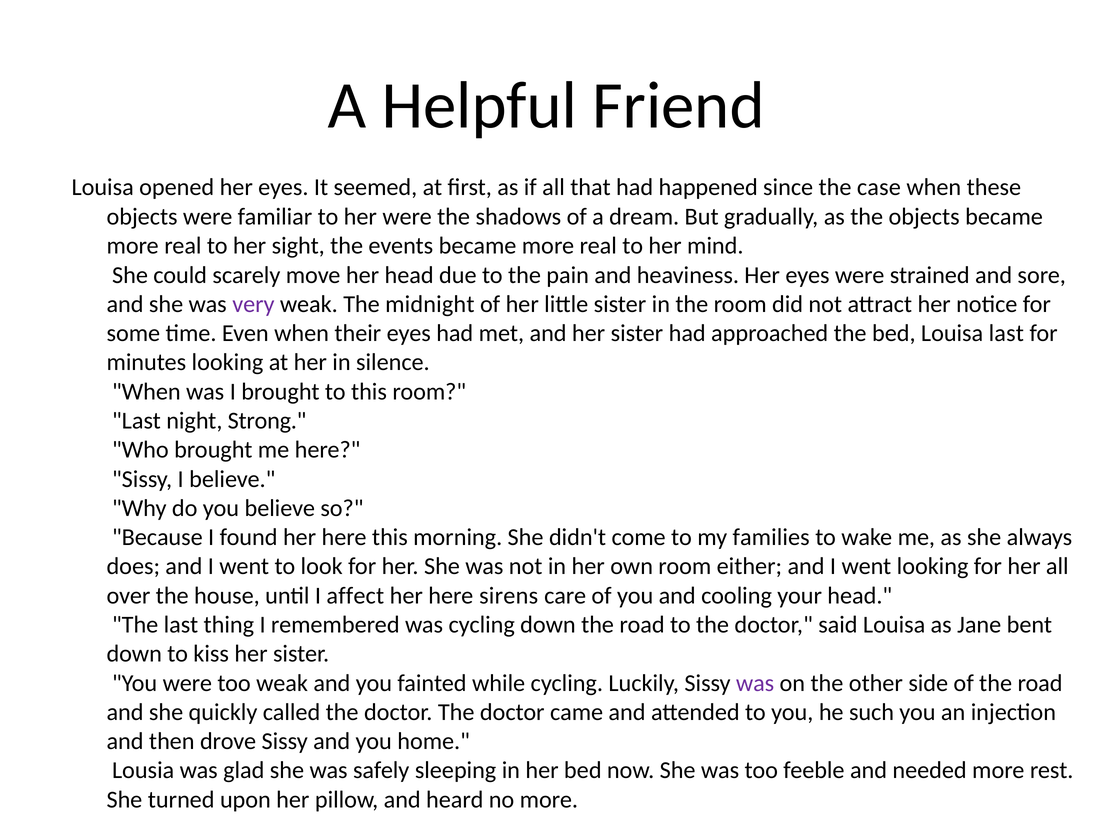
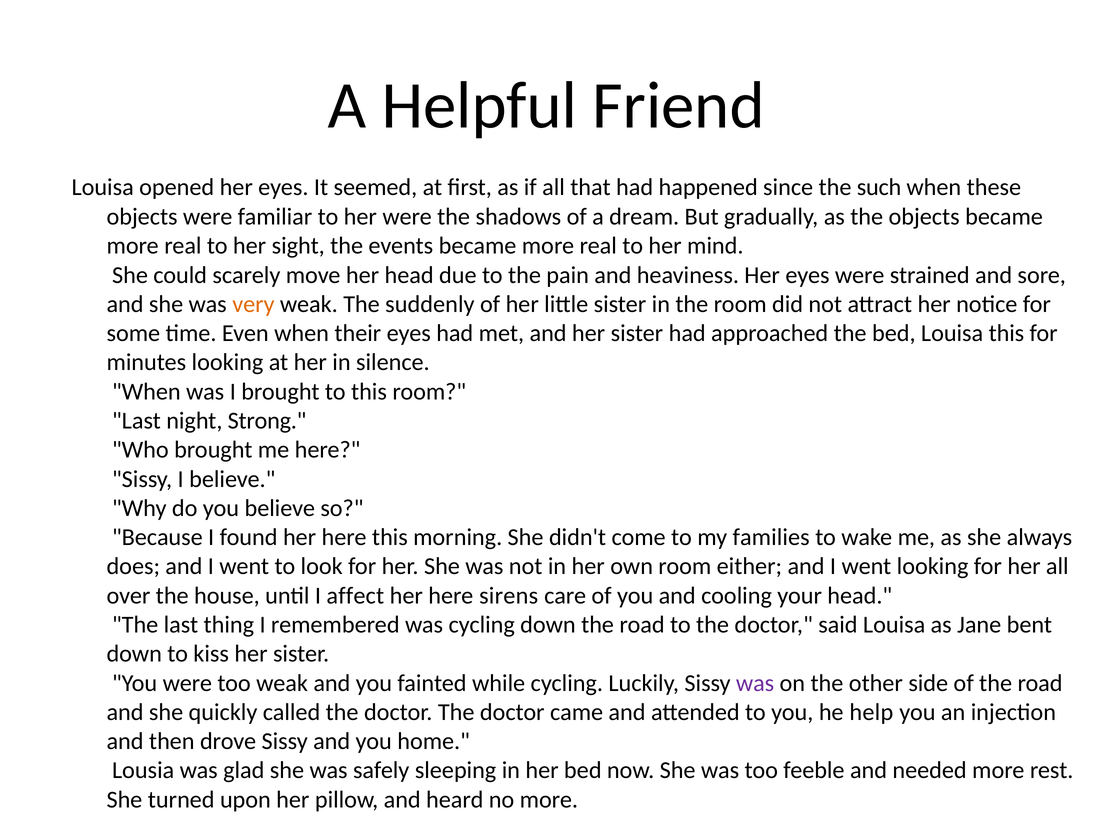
case: case -> such (879, 187)
very colour: purple -> orange (253, 304)
midnight: midnight -> suddenly (430, 304)
Louisa last: last -> this (1006, 333)
such: such -> help (871, 712)
